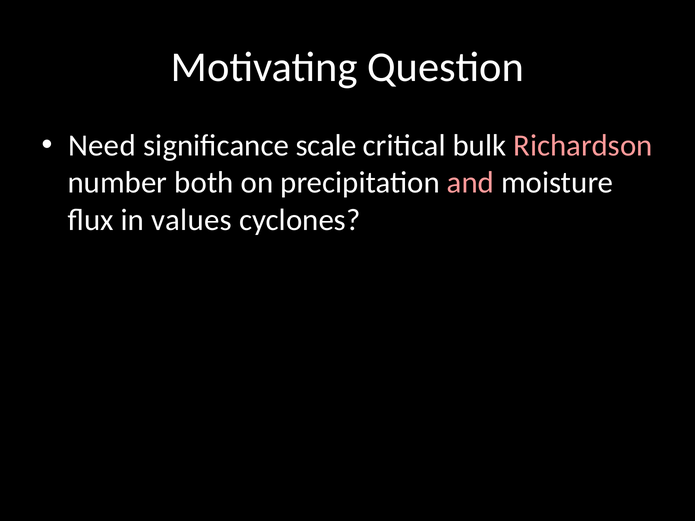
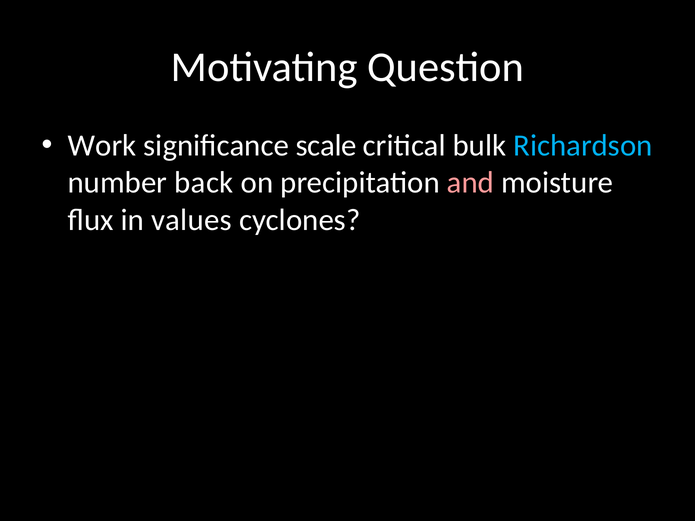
Need: Need -> Work (102, 146)
Richardson colour: pink -> light blue (583, 146)
both: both -> back (204, 183)
